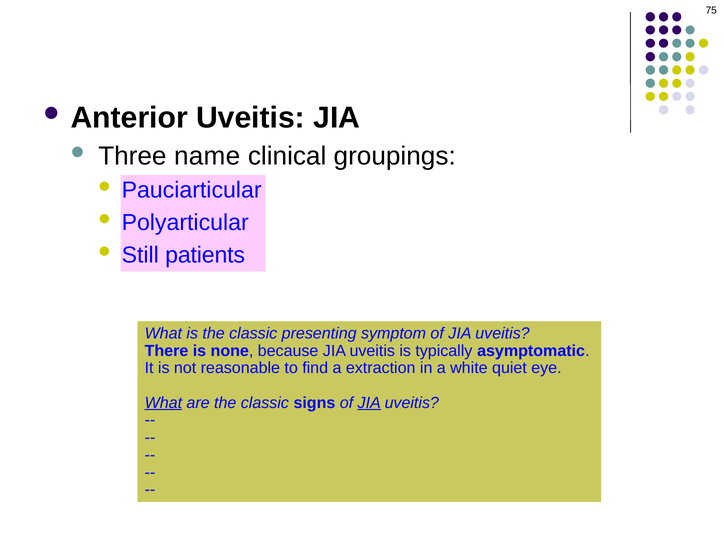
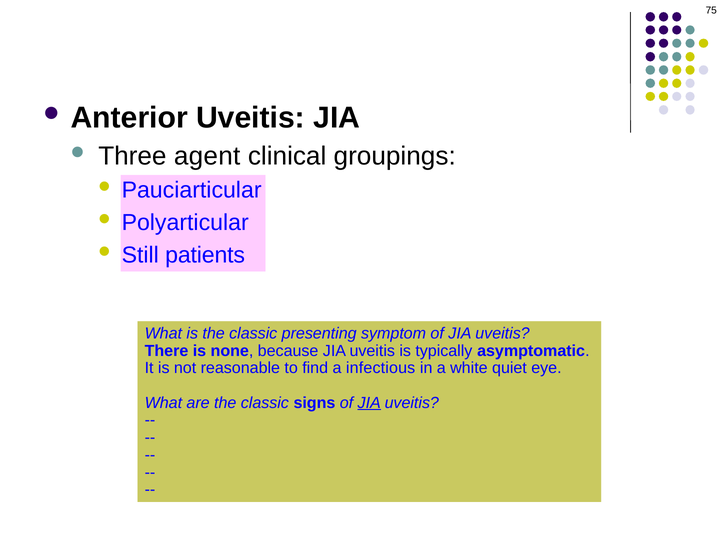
name: name -> agent (207, 156)
extraction: extraction -> infectious (381, 368)
What underline: present -> none (163, 403)
